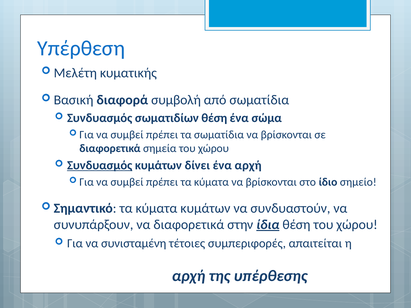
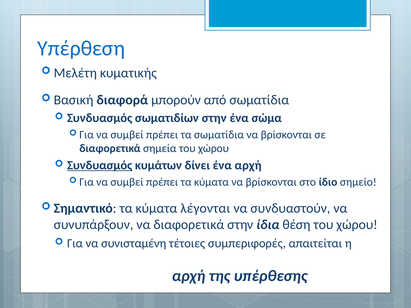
συμβολή: συμβολή -> μπορούν (176, 100)
σωματιδίων θέση: θέση -> στην (214, 118)
κύματα κυμάτων: κυμάτων -> λέγονται (205, 208)
ίδια underline: present -> none (268, 225)
